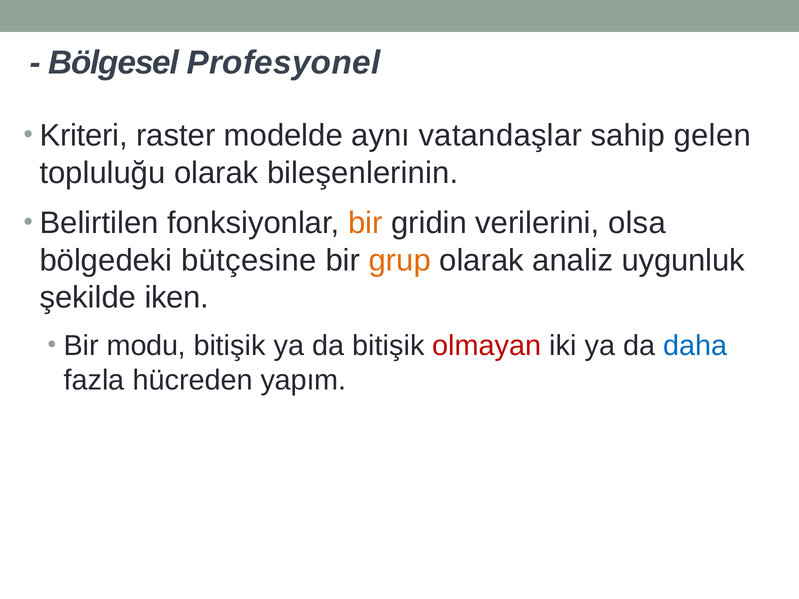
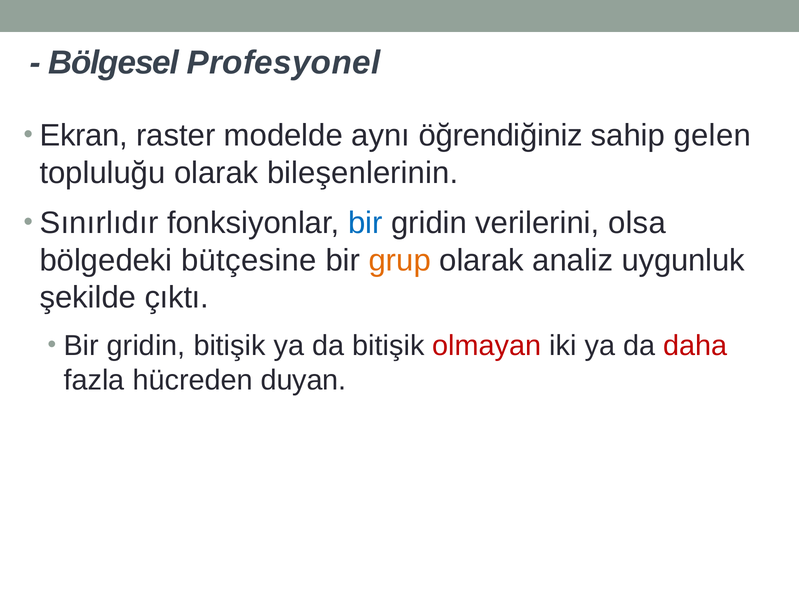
Kriteri: Kriteri -> Ekran (84, 136)
vatandaşlar: vatandaşlar -> öğrendiğiniz (501, 136)
Belirtilen: Belirtilen -> Sınırlıdır (99, 223)
bir colour: orange -> blue (365, 223)
iken: iken -> çıktı (177, 298)
modu: modu -> gridin (146, 346)
daha colour: blue -> red (695, 346)
yapım: yapım -> duyan (303, 381)
